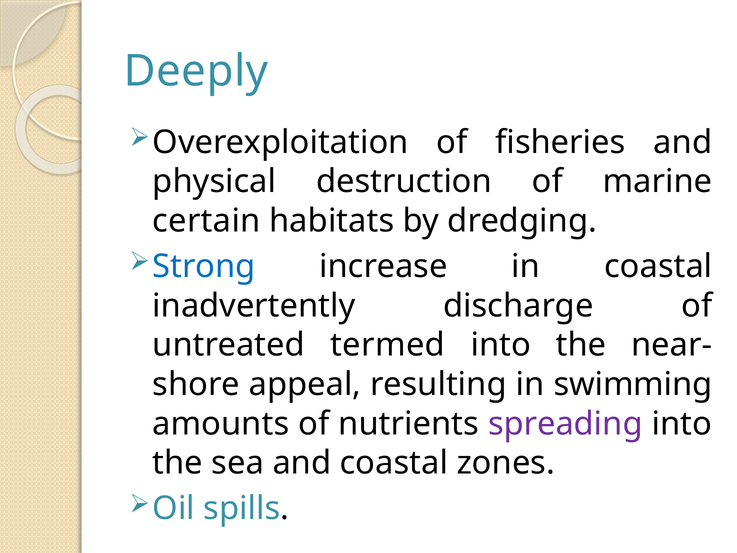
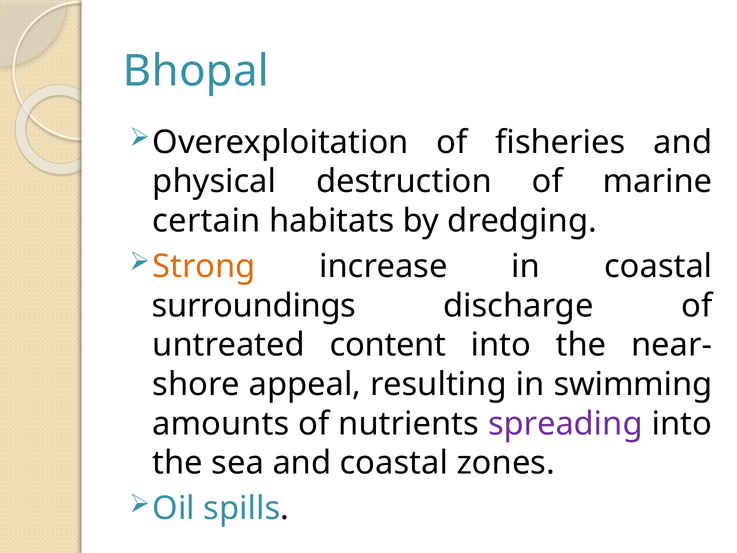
Deeply: Deeply -> Bhopal (196, 71)
Strong colour: blue -> orange (204, 266)
inadvertently: inadvertently -> surroundings (254, 306)
termed: termed -> content (388, 345)
